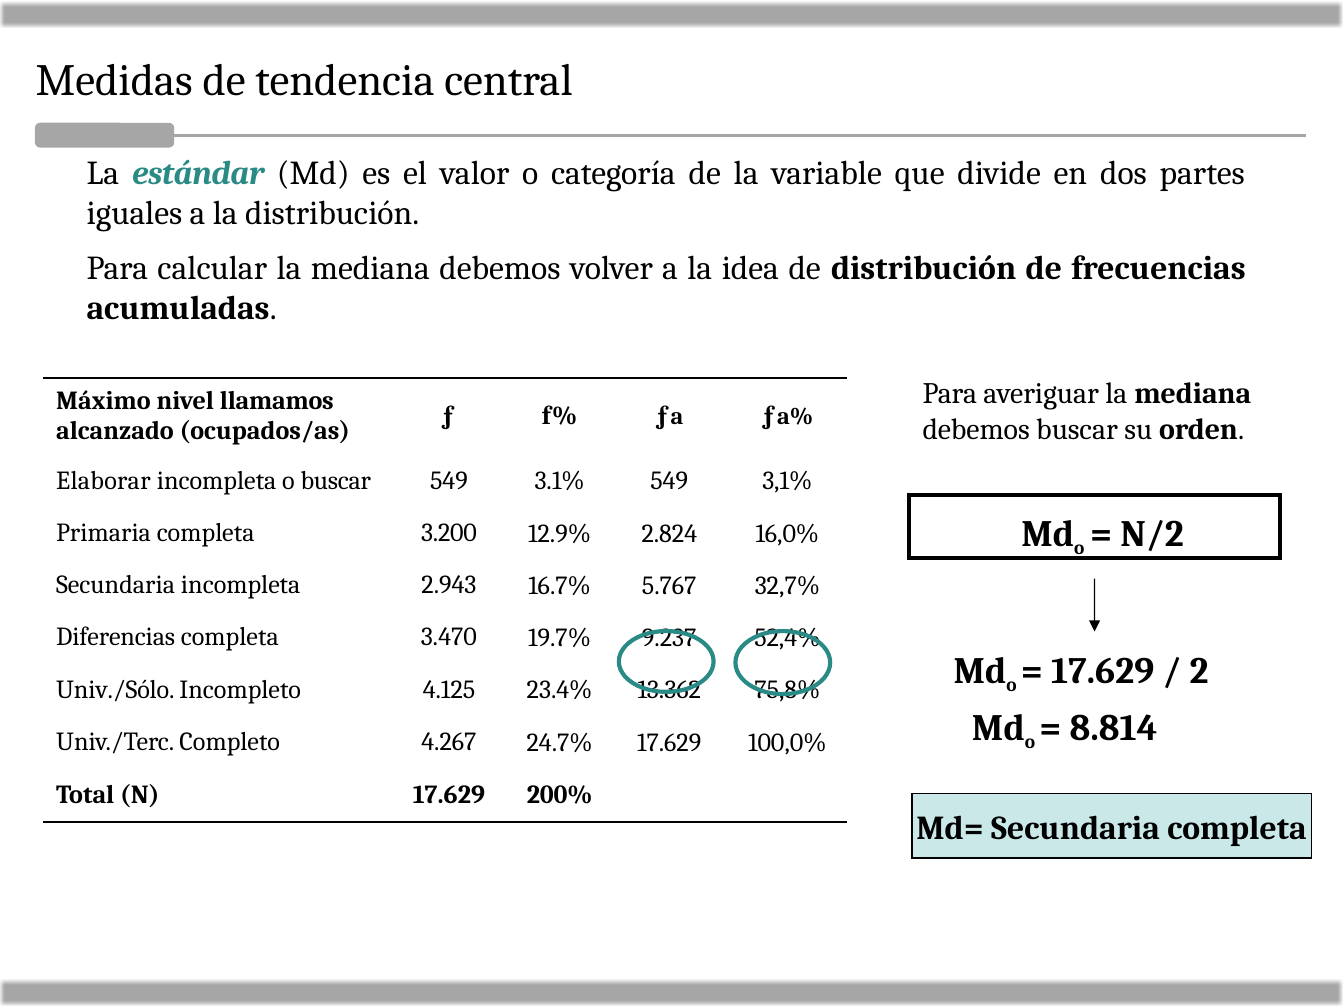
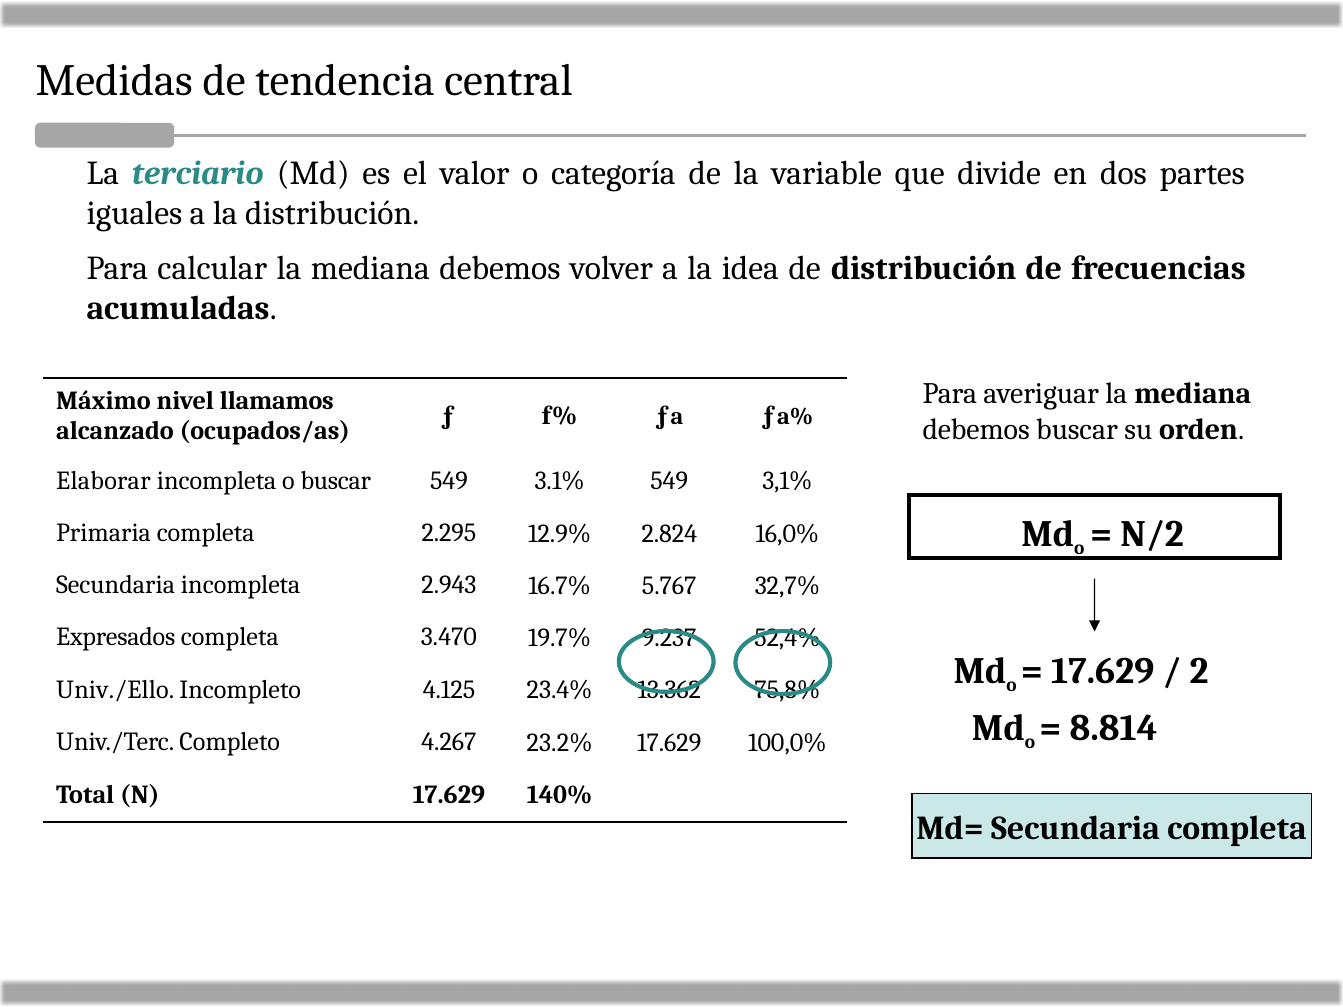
estándar: estándar -> terciario (198, 173)
3.200: 3.200 -> 2.295 (449, 533)
Diferencias: Diferencias -> Expresados (116, 637)
Univ./Sólo: Univ./Sólo -> Univ./Ello (115, 690)
24.7%: 24.7% -> 23.2% (560, 743)
200%: 200% -> 140% (560, 795)
